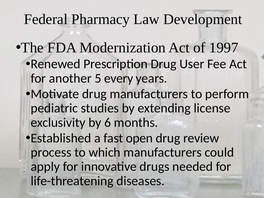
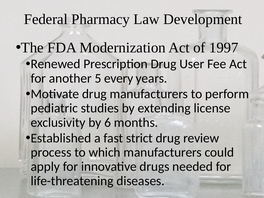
open: open -> strict (139, 138)
